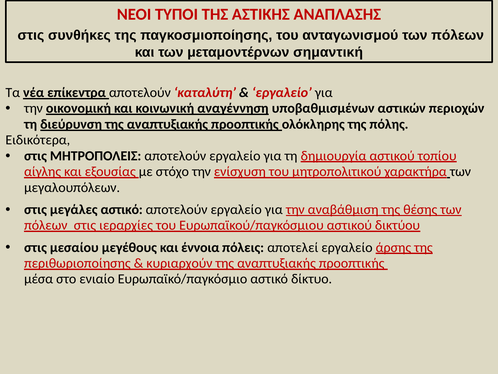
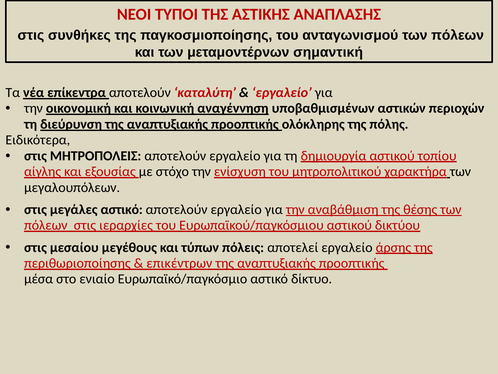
έννοια: έννοια -> τύπων (200, 247)
κυριαρχούν: κυριαρχούν -> επικέντρων (179, 263)
